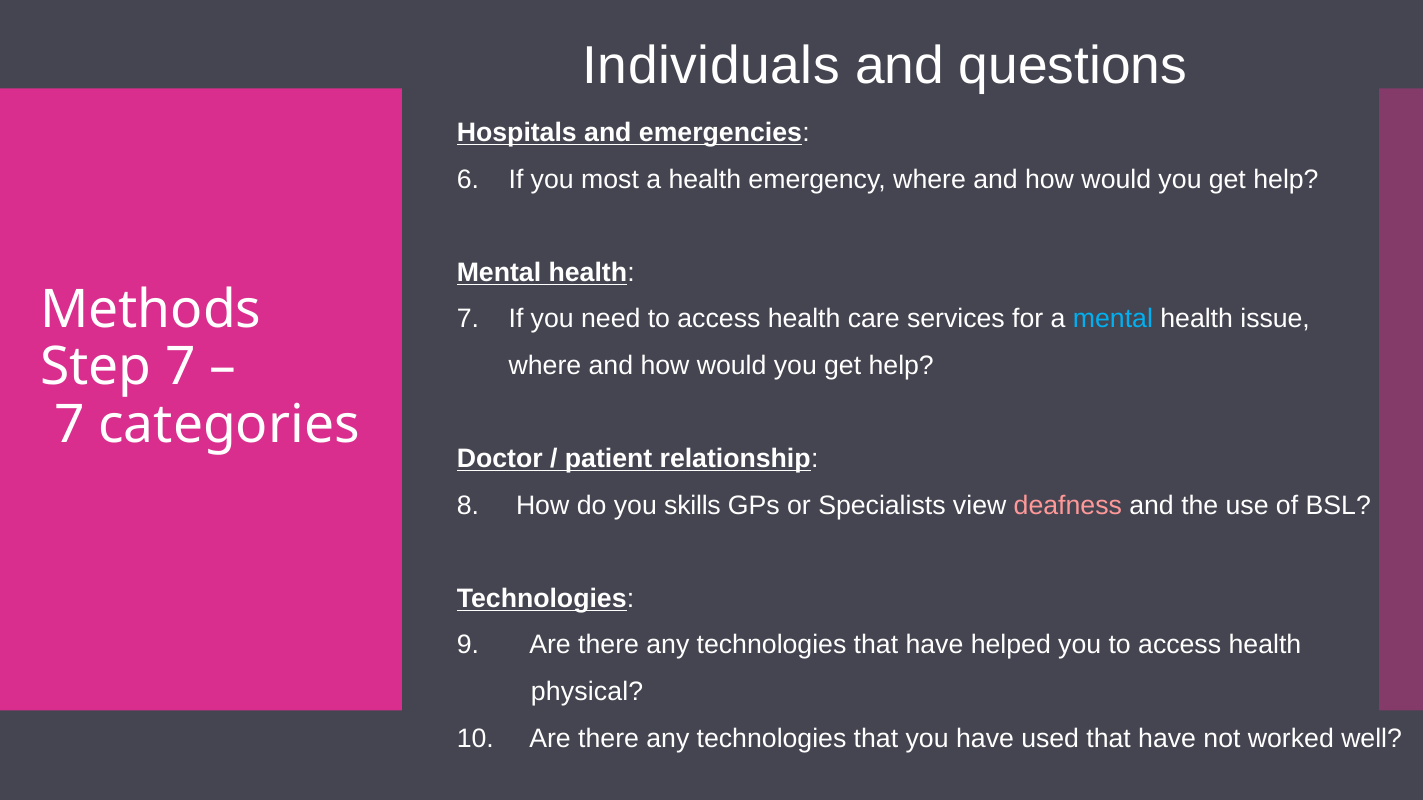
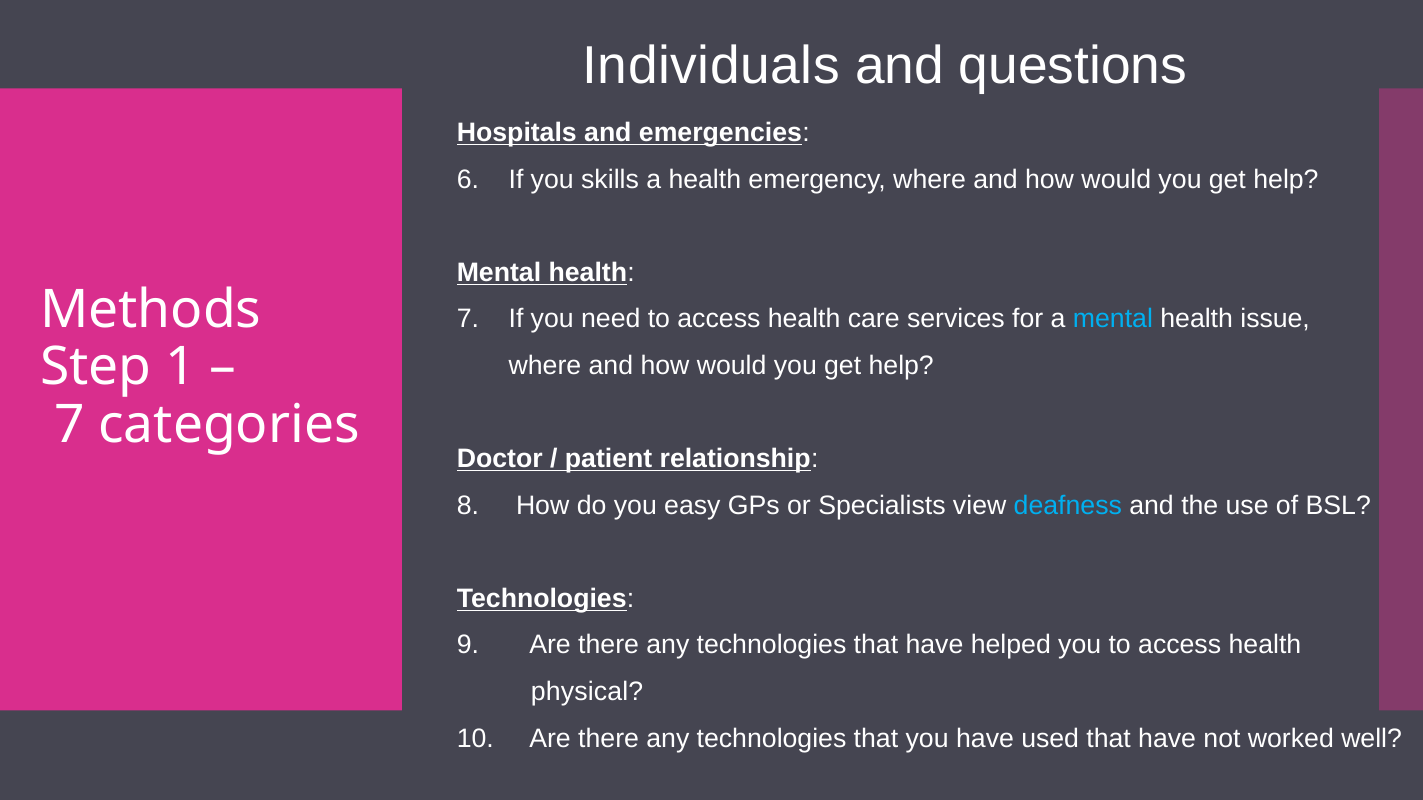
most: most -> skills (610, 180)
Step 7: 7 -> 1 (181, 367)
skills: skills -> easy (692, 506)
deafness colour: pink -> light blue (1068, 506)
